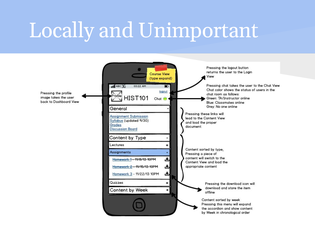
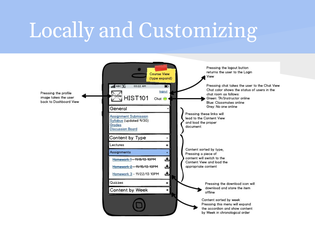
Unimportant: Unimportant -> Customizing (198, 31)
